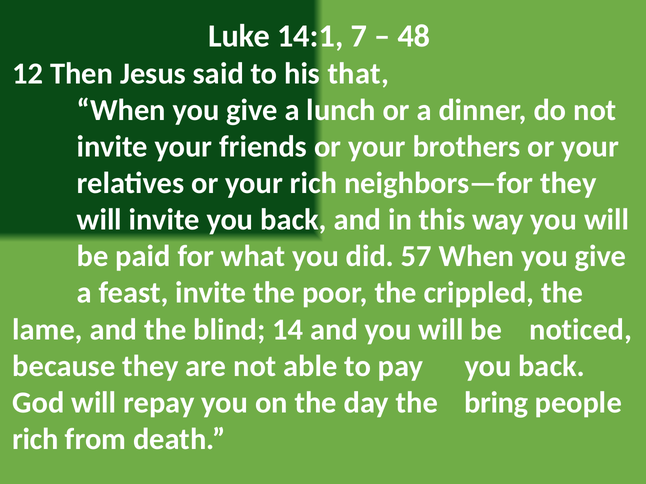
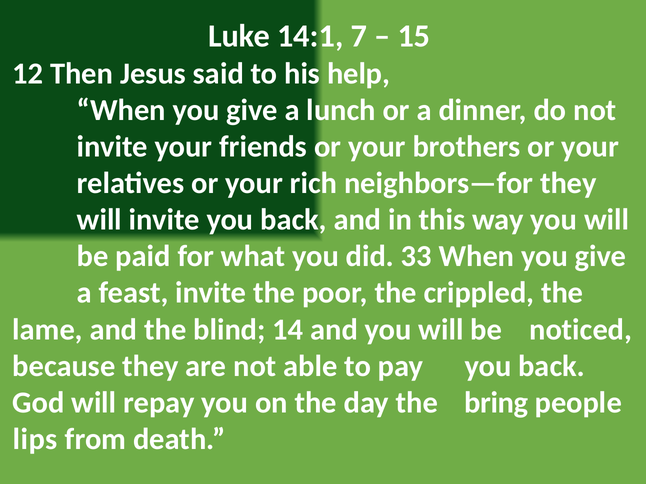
48: 48 -> 15 (414, 36)
that: that -> help (359, 74)
57: 57 -> 33 (416, 257)
rich: rich -> lips (35, 440)
